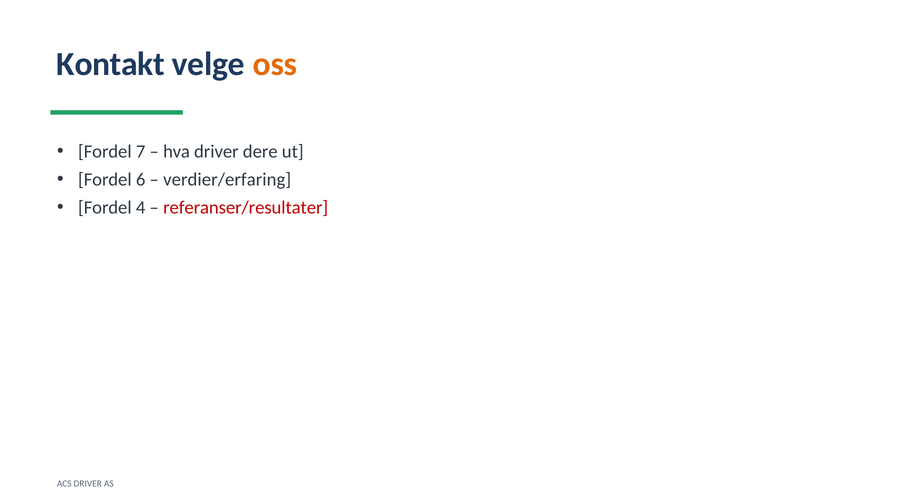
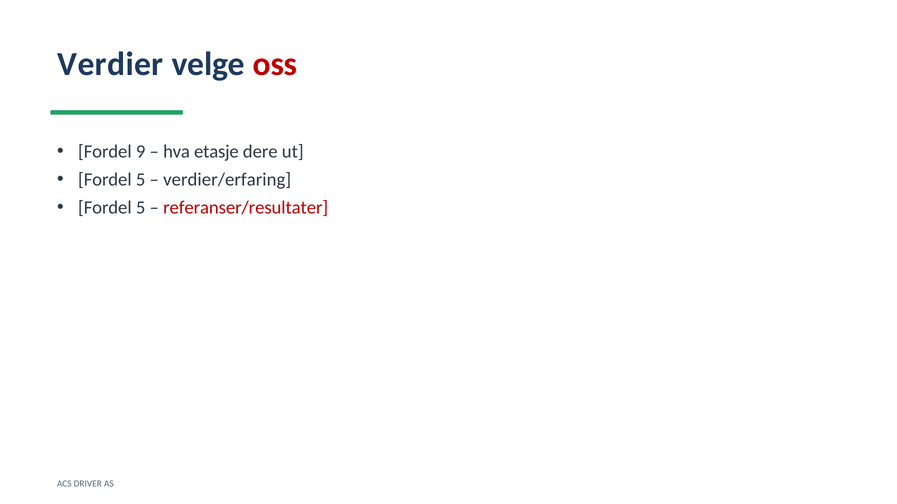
Kontakt: Kontakt -> Verdier (110, 64)
oss colour: orange -> red (275, 64)
7: 7 -> 9 (141, 152)
hva driver: driver -> etasje (216, 152)
6: 6 -> 5 (141, 180)
4: 4 -> 5 (141, 208)
